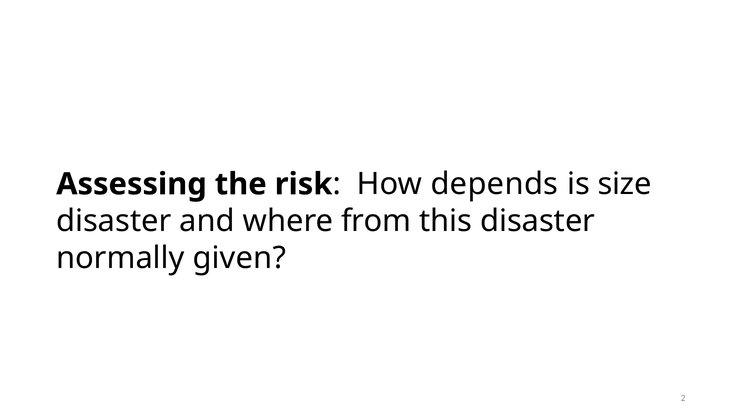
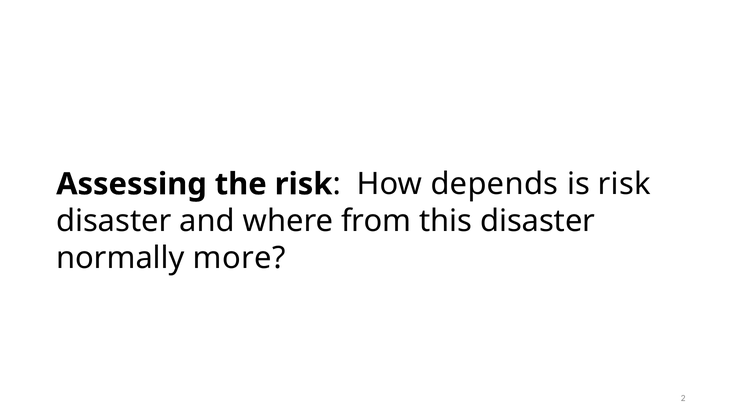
is size: size -> risk (624, 184)
given: given -> more (239, 259)
